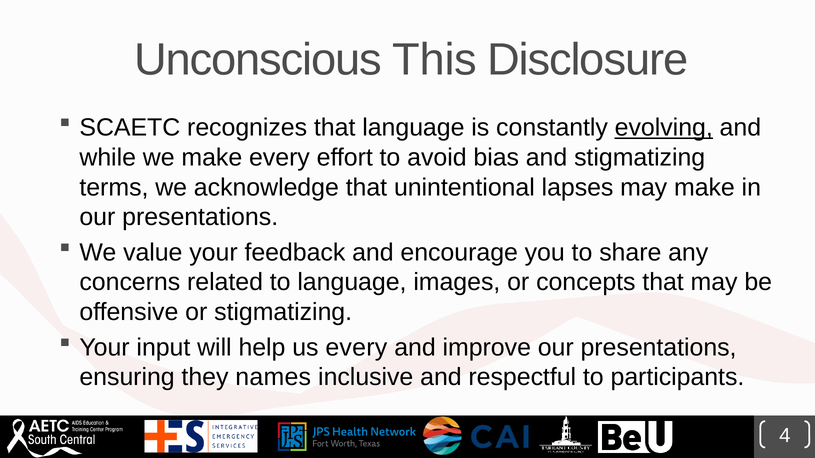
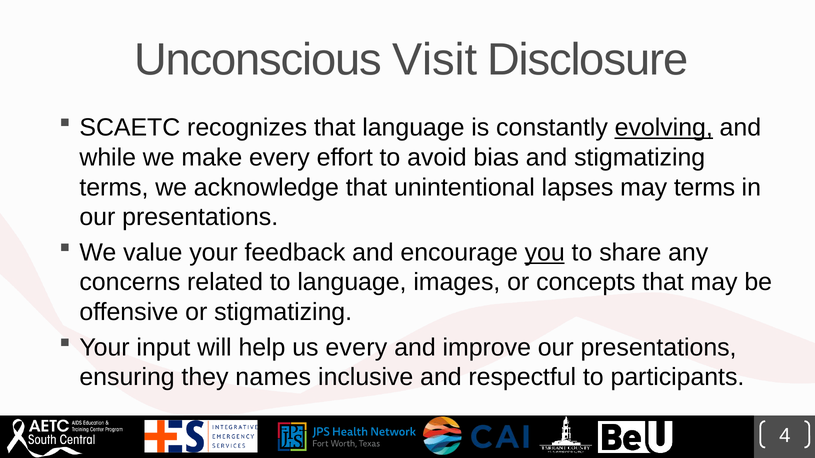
This: This -> Visit (435, 60)
may make: make -> terms (705, 187)
you underline: none -> present (545, 253)
